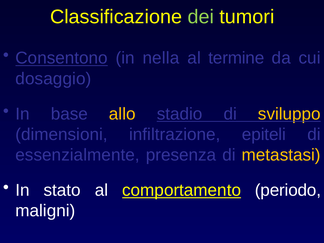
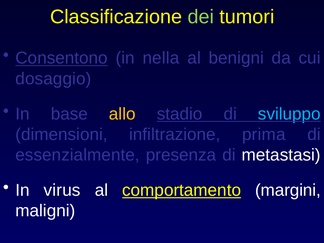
termine: termine -> benigni (236, 58)
sviluppo colour: yellow -> light blue (289, 114)
epiteli: epiteli -> prima (264, 134)
metastasi colour: yellow -> white (281, 155)
stato: stato -> virus (62, 190)
periodo: periodo -> margini (288, 190)
